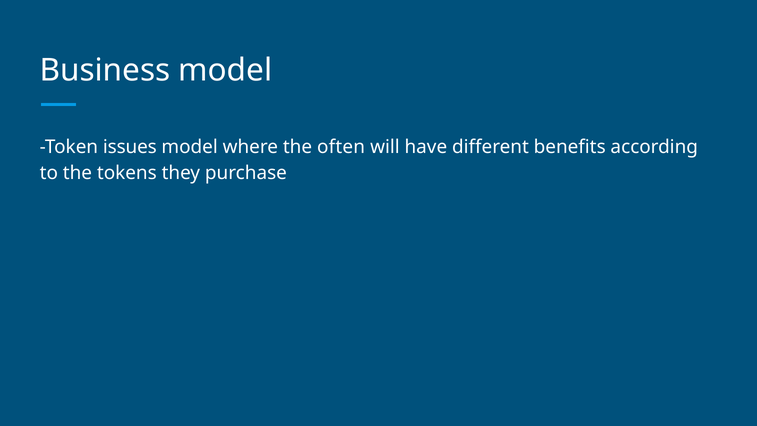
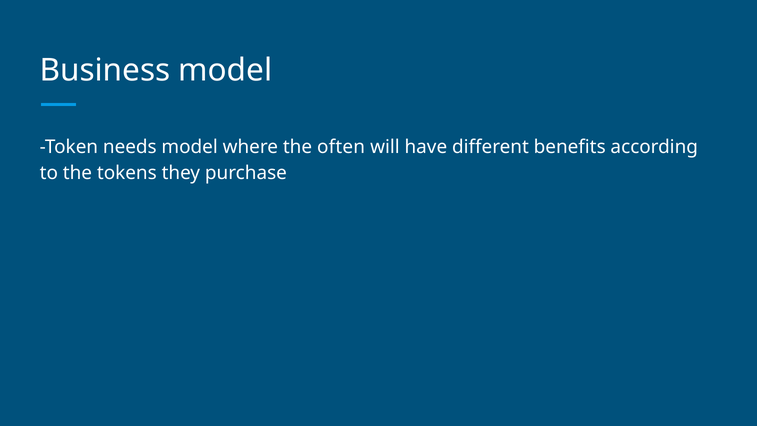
issues: issues -> needs (130, 147)
